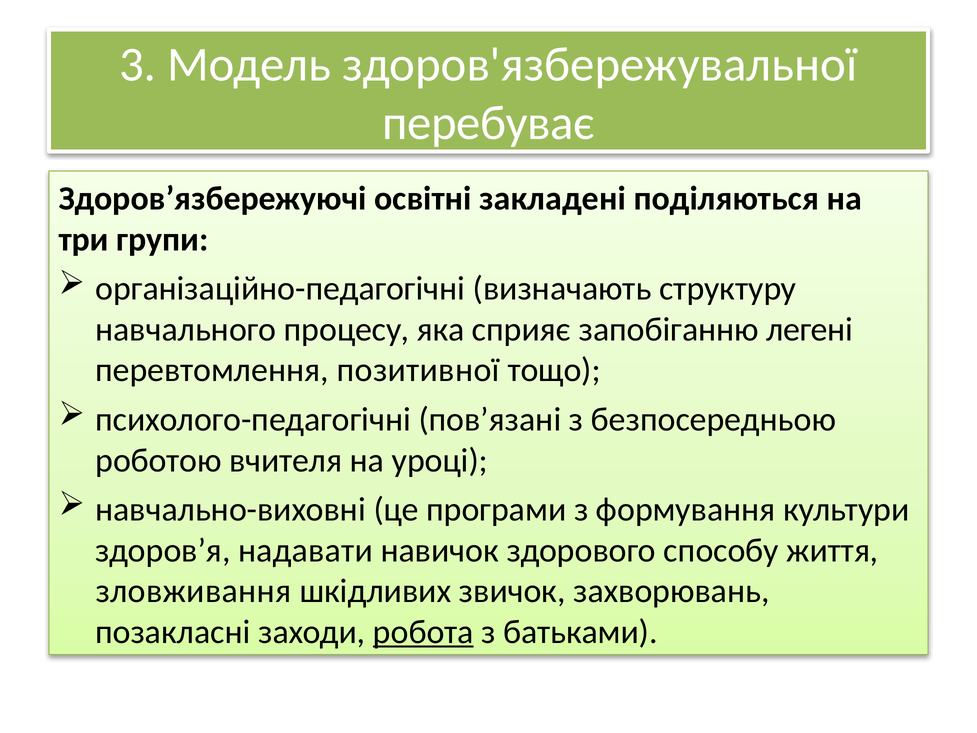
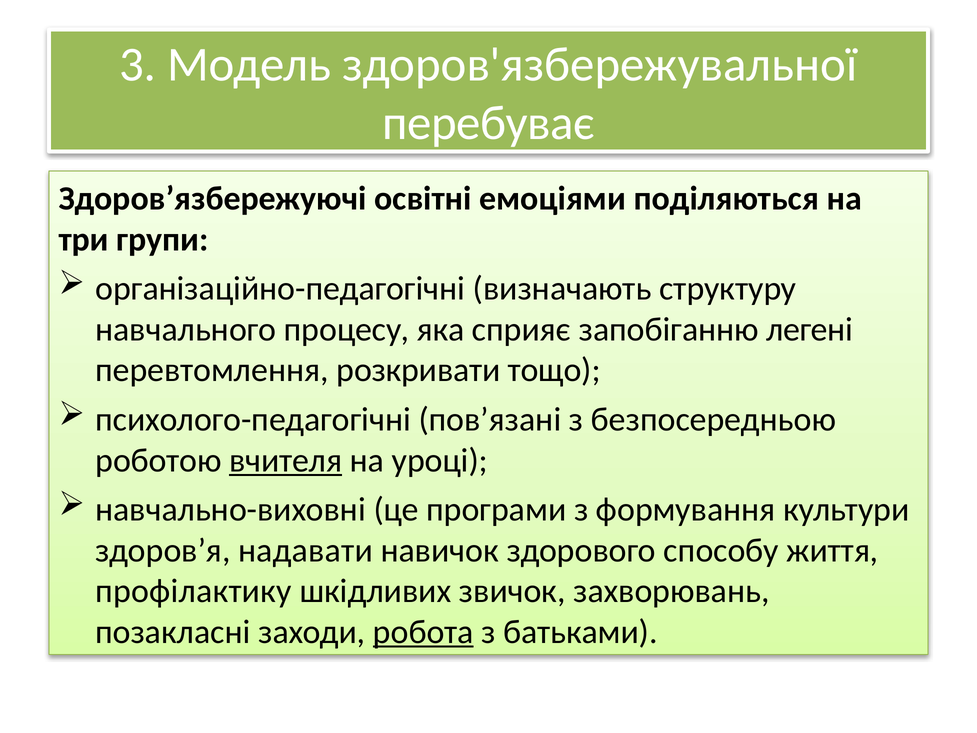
закладені: закладені -> емоціями (553, 199)
позитивної: позитивної -> розкривати (418, 370)
вчителя underline: none -> present (286, 460)
зловживання: зловживання -> профілактику (194, 591)
